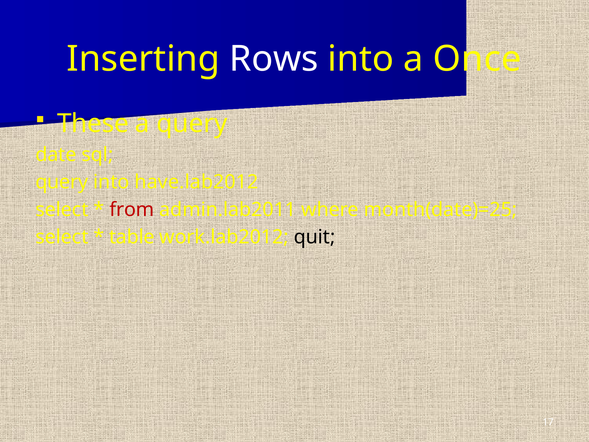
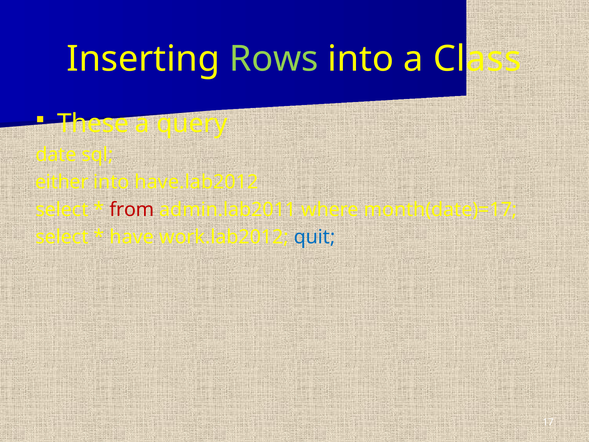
Rows colour: white -> light green (274, 59)
Once: Once -> Class (477, 59)
query: query -> either (62, 182)
month(date)=25: month(date)=25 -> month(date)=17 (441, 209)
table: table -> have (132, 237)
quit colour: black -> blue (315, 237)
